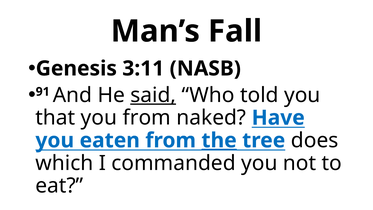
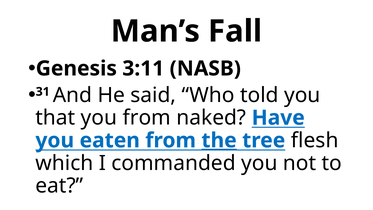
91: 91 -> 31 (43, 92)
said underline: present -> none (153, 95)
does: does -> flesh (315, 140)
